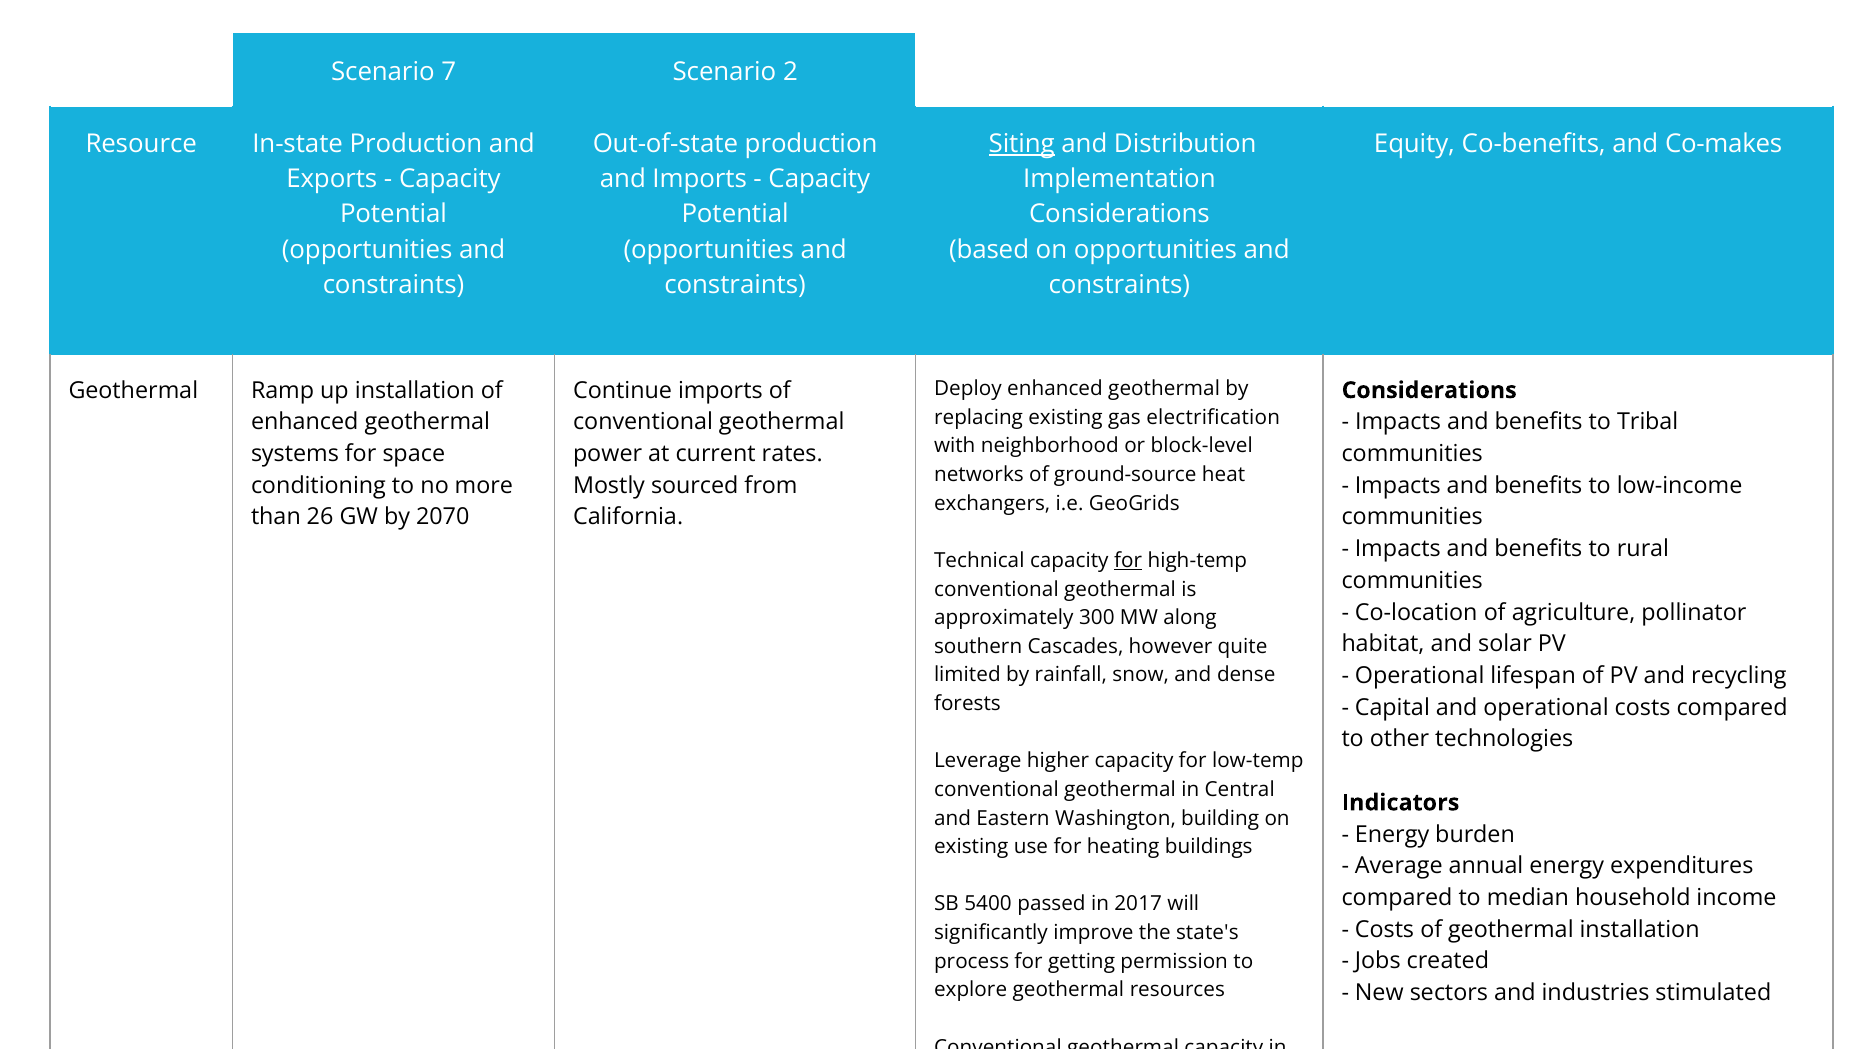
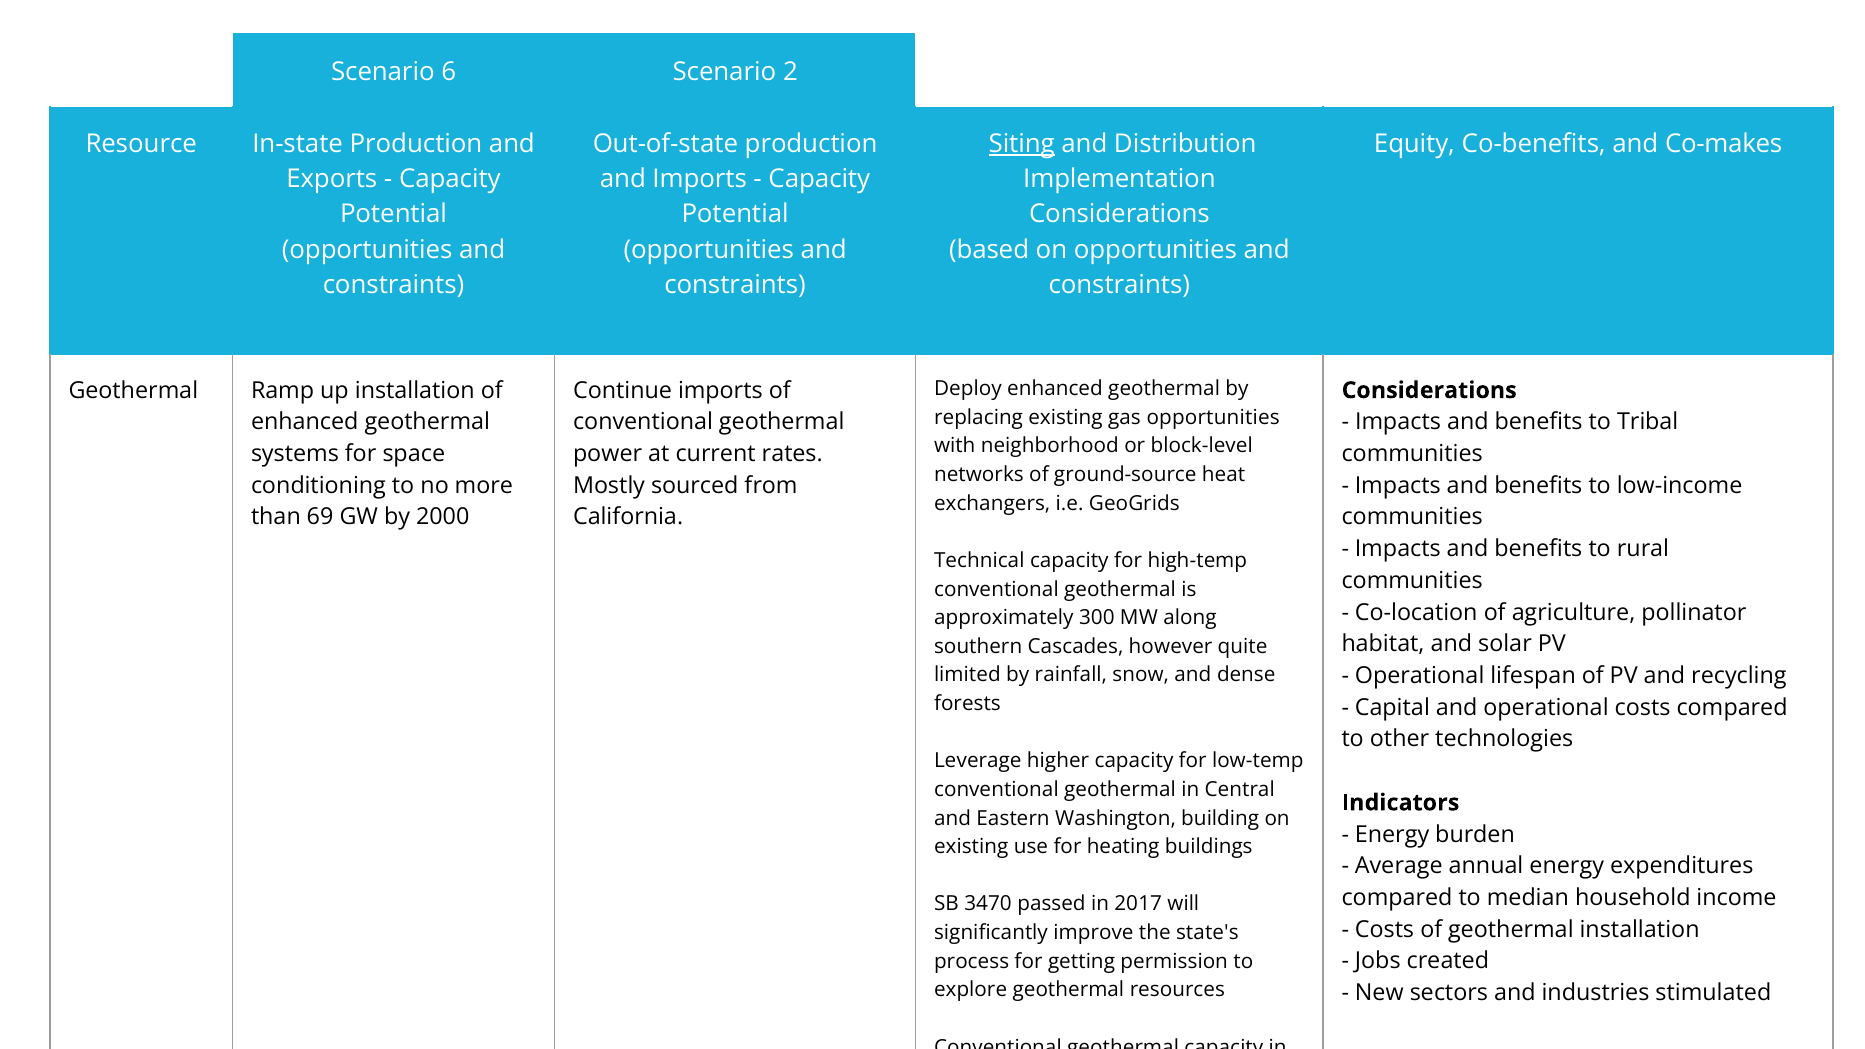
7: 7 -> 6 (449, 72)
gas electrification: electrification -> opportunities (1213, 417)
26: 26 -> 69 (320, 517)
2070: 2070 -> 2000 (443, 517)
for underline: present -> none (1128, 561)
5400: 5400 -> 3470 (988, 904)
